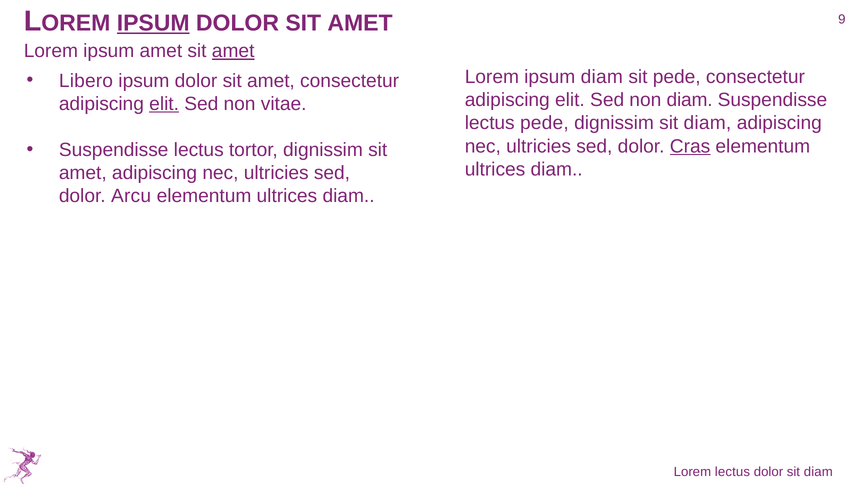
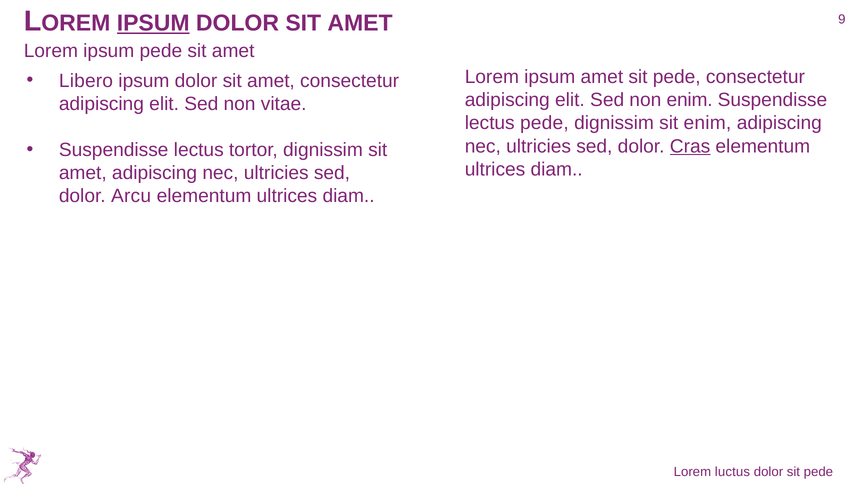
ipsum amet: amet -> pede (161, 51)
amet underline: present -> none (233, 51)
ipsum diam: diam -> amet (602, 77)
non diam: diam -> enim (690, 100)
elit underline: present -> none (164, 104)
dignissim sit diam: diam -> enim (707, 123)
Lorem lectus: lectus -> luctus (732, 472)
dolor sit diam: diam -> pede (818, 472)
